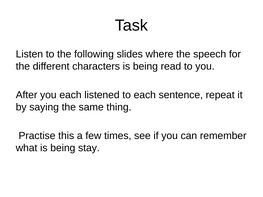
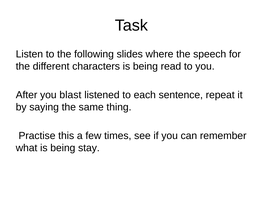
you each: each -> blast (70, 95)
